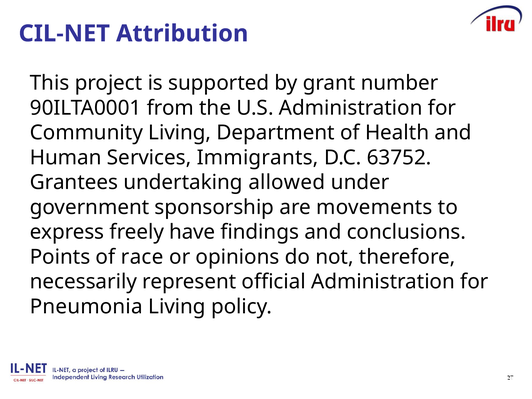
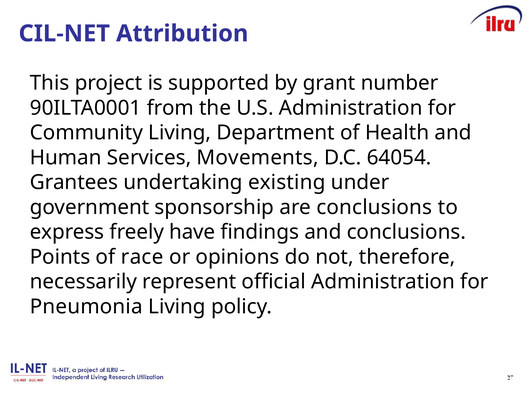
Immigrants: Immigrants -> Movements (258, 158)
63752: 63752 -> 64054 (399, 158)
allowed: allowed -> existing (287, 182)
are movements: movements -> conclusions (374, 207)
